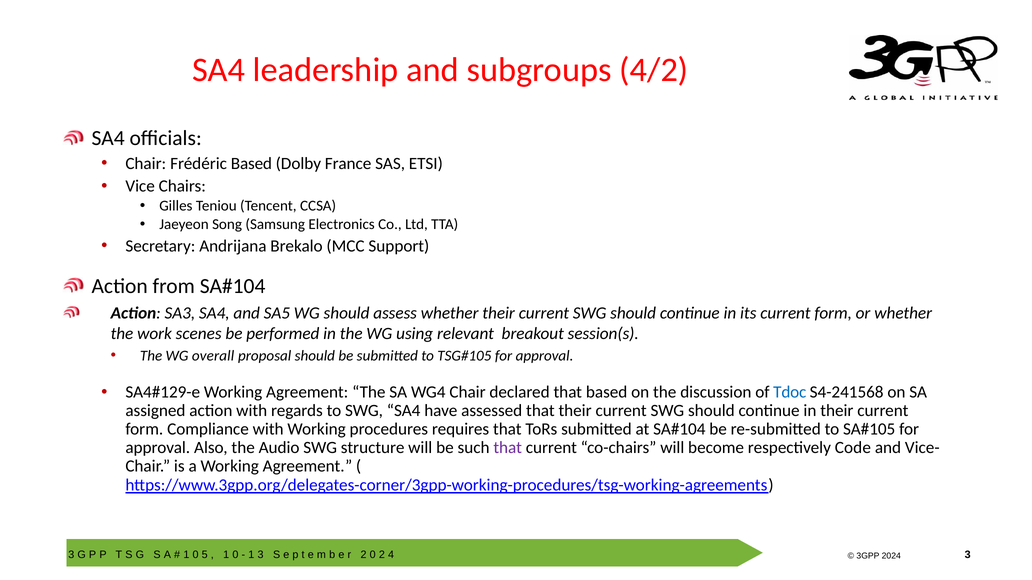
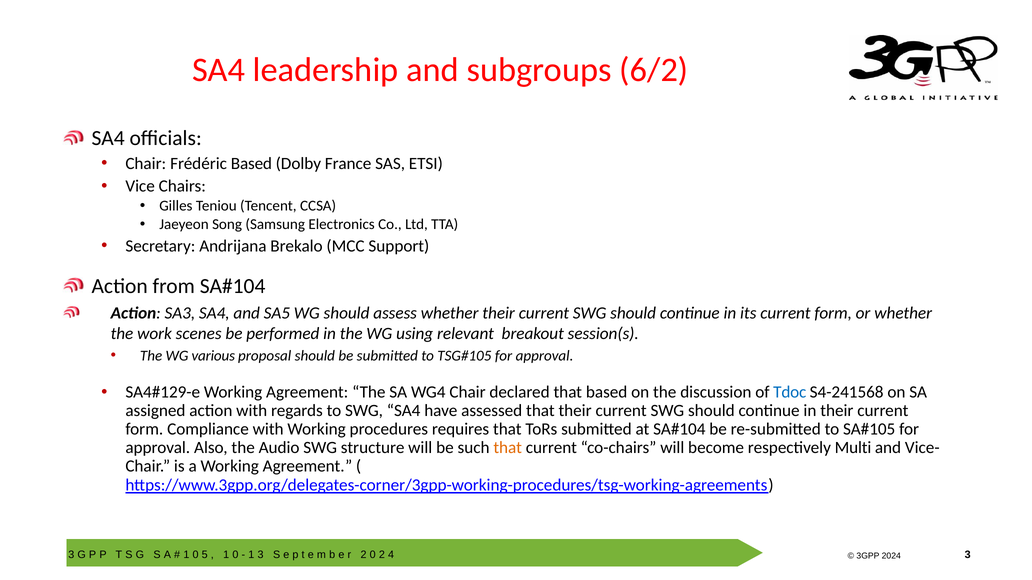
4/2: 4/2 -> 6/2 (654, 70)
overall: overall -> various (213, 356)
that colour: purple -> orange (508, 448)
Code: Code -> Multi (853, 448)
